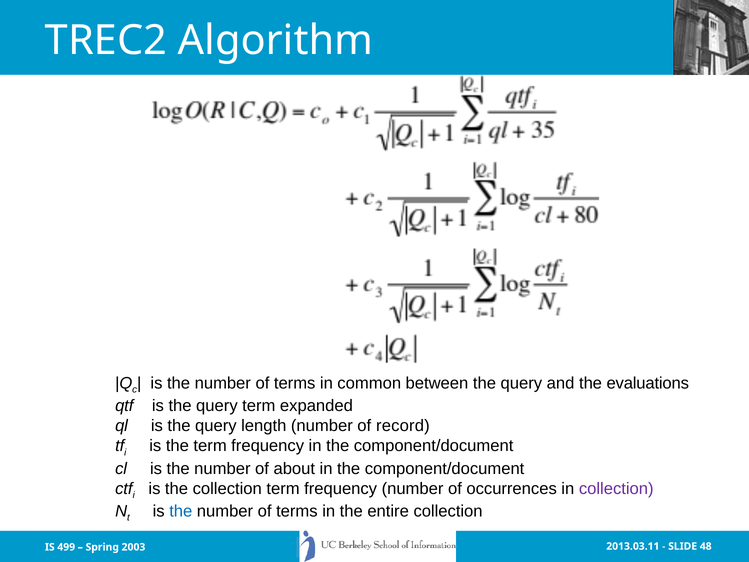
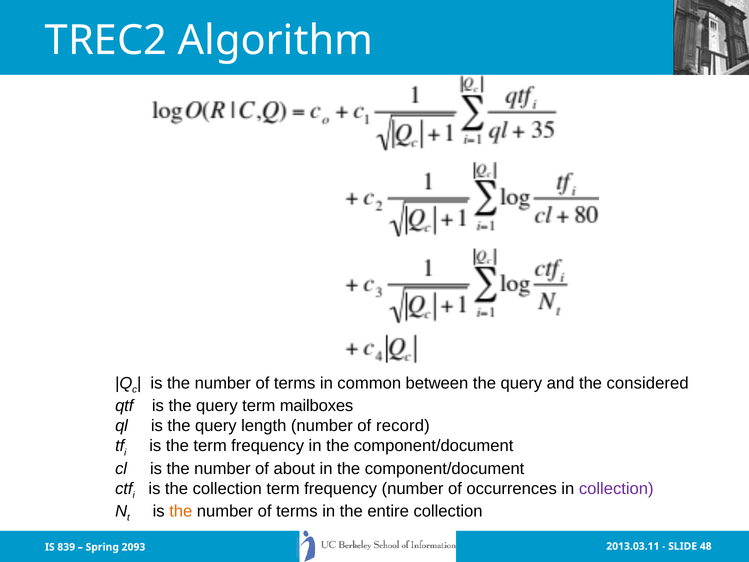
evaluations: evaluations -> considered (648, 383)
expanded: expanded -> mailboxes (317, 406)
the colour: blue -> orange (181, 511)
499: 499 -> 839 (66, 547)
2003: 2003 -> 2093 (133, 547)
